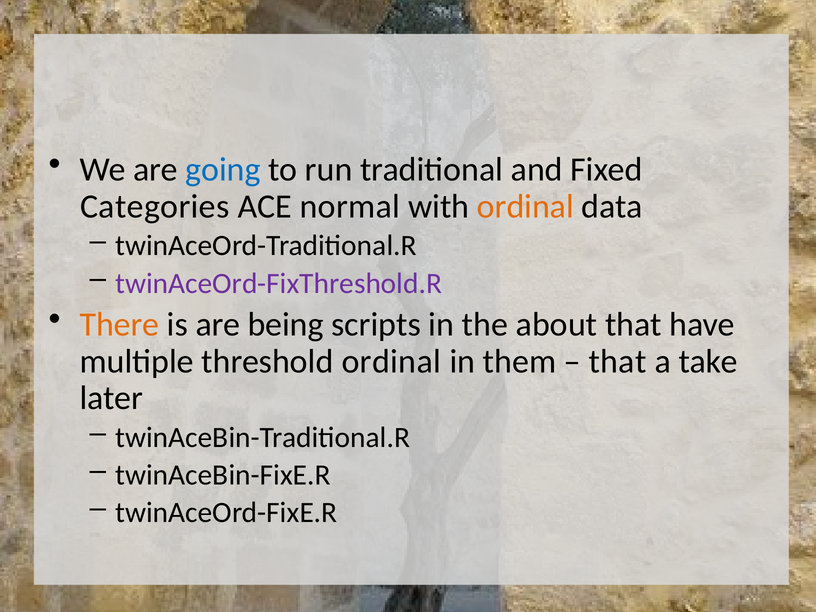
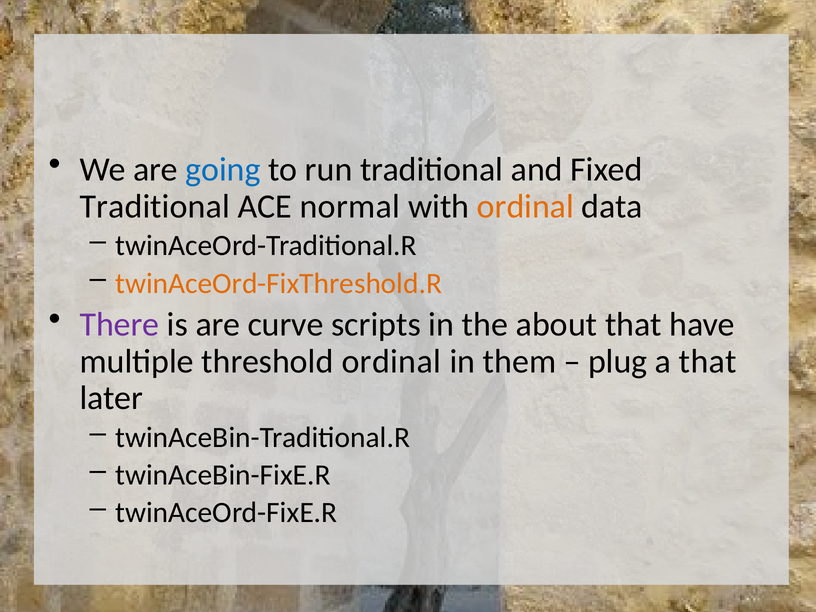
Categories: Categories -> Traditional (155, 206)
twinAceOrd-FixThreshold.R colour: purple -> orange (279, 283)
There colour: orange -> purple (119, 325)
being: being -> curve (286, 325)
that: that -> plug (618, 361)
a take: take -> that (708, 361)
